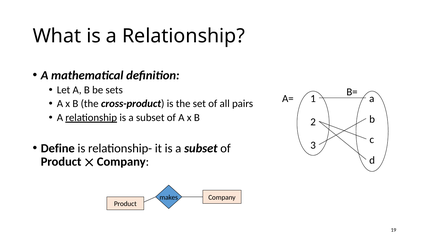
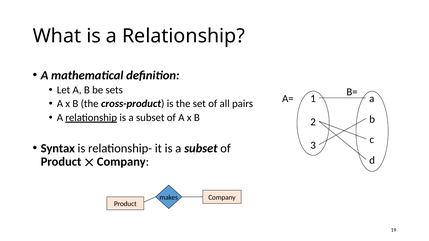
Define: Define -> Syntax (58, 149)
